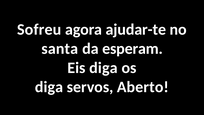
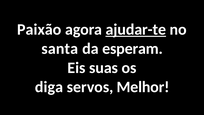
Sofreu: Sofreu -> Paixão (39, 29)
ajudar-te underline: none -> present (136, 29)
Eis diga: diga -> suas (104, 68)
Aberto: Aberto -> Melhor (143, 87)
